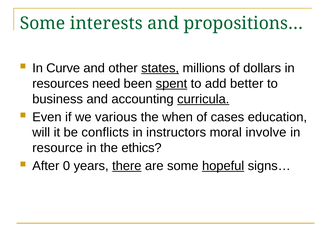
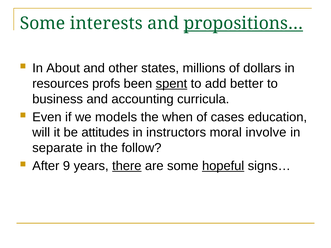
propositions… underline: none -> present (243, 23)
Curve: Curve -> About (63, 68)
states underline: present -> none (160, 68)
need: need -> profs (106, 84)
curricula underline: present -> none (203, 99)
various: various -> models (116, 117)
conflicts: conflicts -> attitudes (105, 133)
resource: resource -> separate (58, 148)
ethics: ethics -> follow (141, 148)
0: 0 -> 9 (66, 166)
